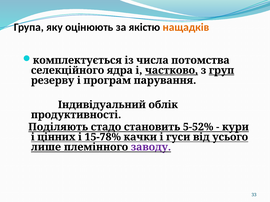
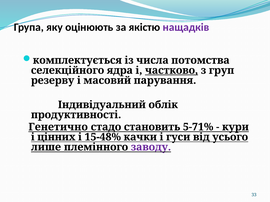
нащадків colour: orange -> purple (186, 27)
груп underline: present -> none (222, 70)
програм: програм -> масовий (107, 81)
Поділяють: Поділяють -> Генетично (58, 127)
5-52%: 5-52% -> 5-71% (198, 127)
15-78%: 15-78% -> 15-48% (103, 137)
